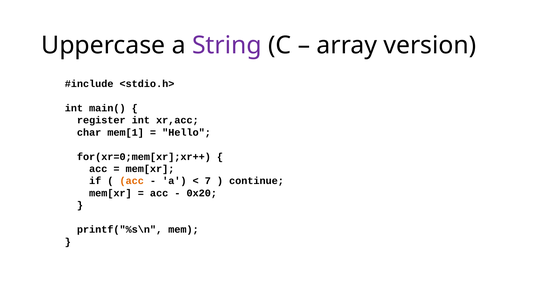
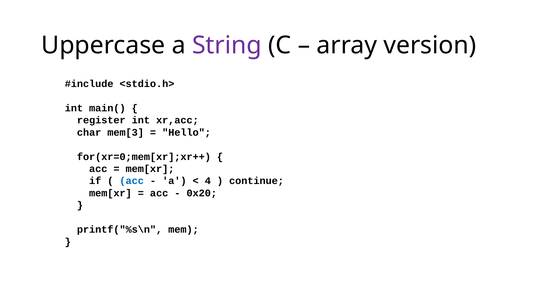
mem[1: mem[1 -> mem[3 (126, 132)
acc colour: orange -> blue (132, 181)
7: 7 -> 4 (208, 181)
